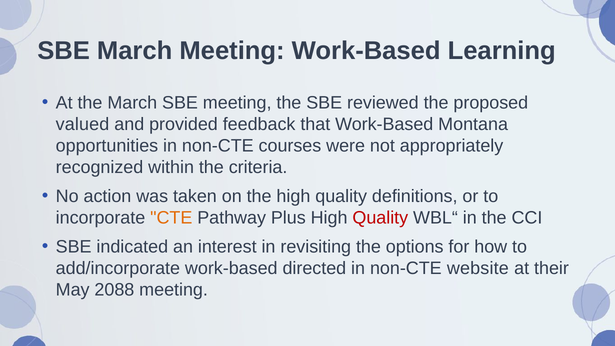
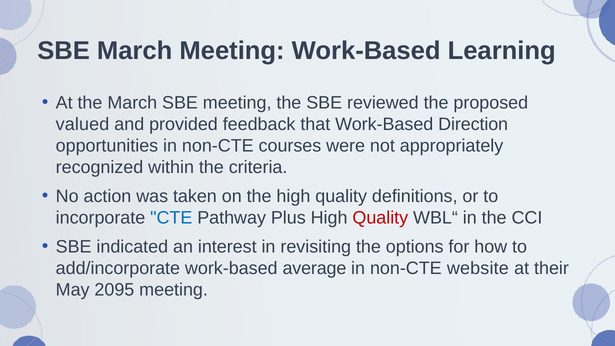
Montana: Montana -> Direction (473, 124)
CTE colour: orange -> blue (171, 218)
directed: directed -> average (314, 268)
2088: 2088 -> 2095 (114, 290)
